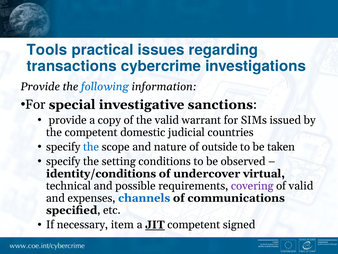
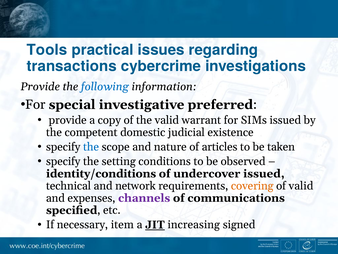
sanctions: sanctions -> preferred (220, 104)
countries: countries -> existence (231, 132)
outside: outside -> articles (220, 147)
undercover virtual: virtual -> issued (264, 173)
possible: possible -> network (135, 185)
covering colour: purple -> orange (252, 185)
channels colour: blue -> purple (144, 198)
JIT competent: competent -> increasing (194, 224)
